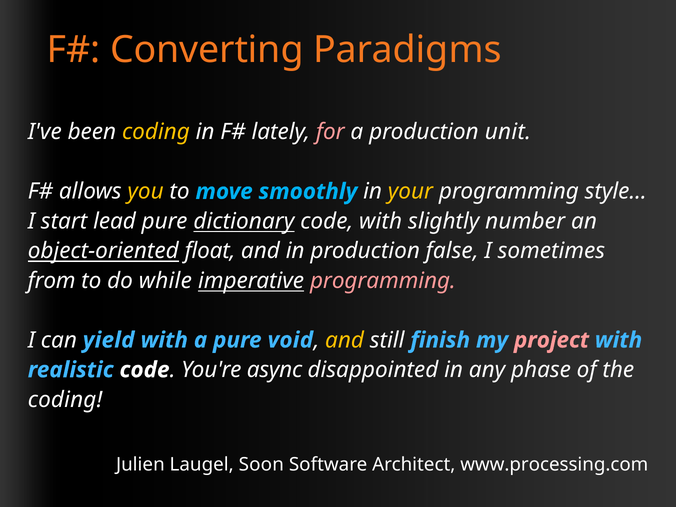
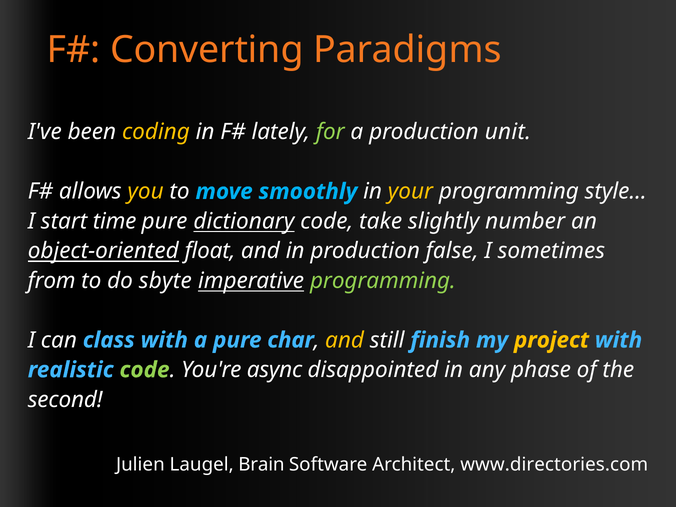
for colour: pink -> light green (330, 132)
lead: lead -> time (115, 221)
code with: with -> take (381, 221)
while: while -> sbyte (165, 281)
programming colour: pink -> light green (383, 281)
yield: yield -> class (109, 340)
void: void -> char (291, 340)
project colour: pink -> yellow (552, 340)
code colour: white -> light green (145, 370)
coding: coding -> second (65, 400)
Soon: Soon -> Brain (261, 465)
www.processing.com: www.processing.com -> www.directories.com (554, 465)
